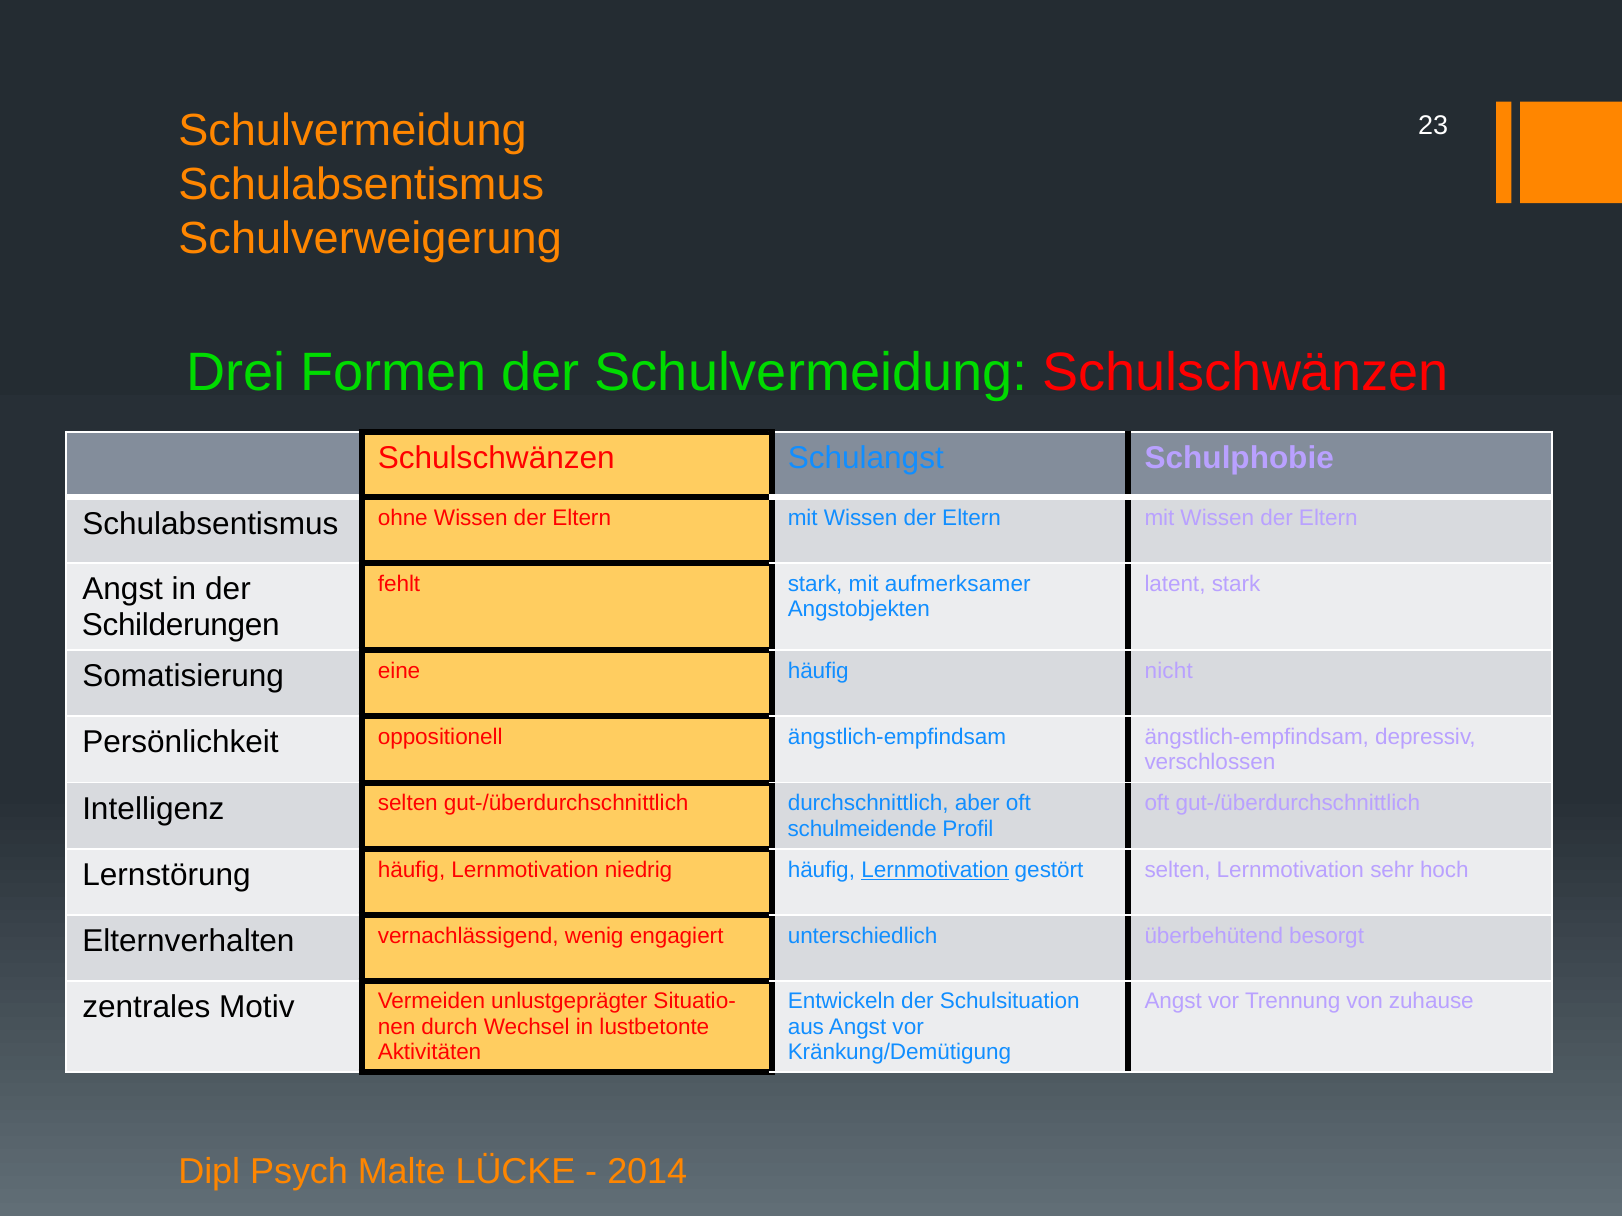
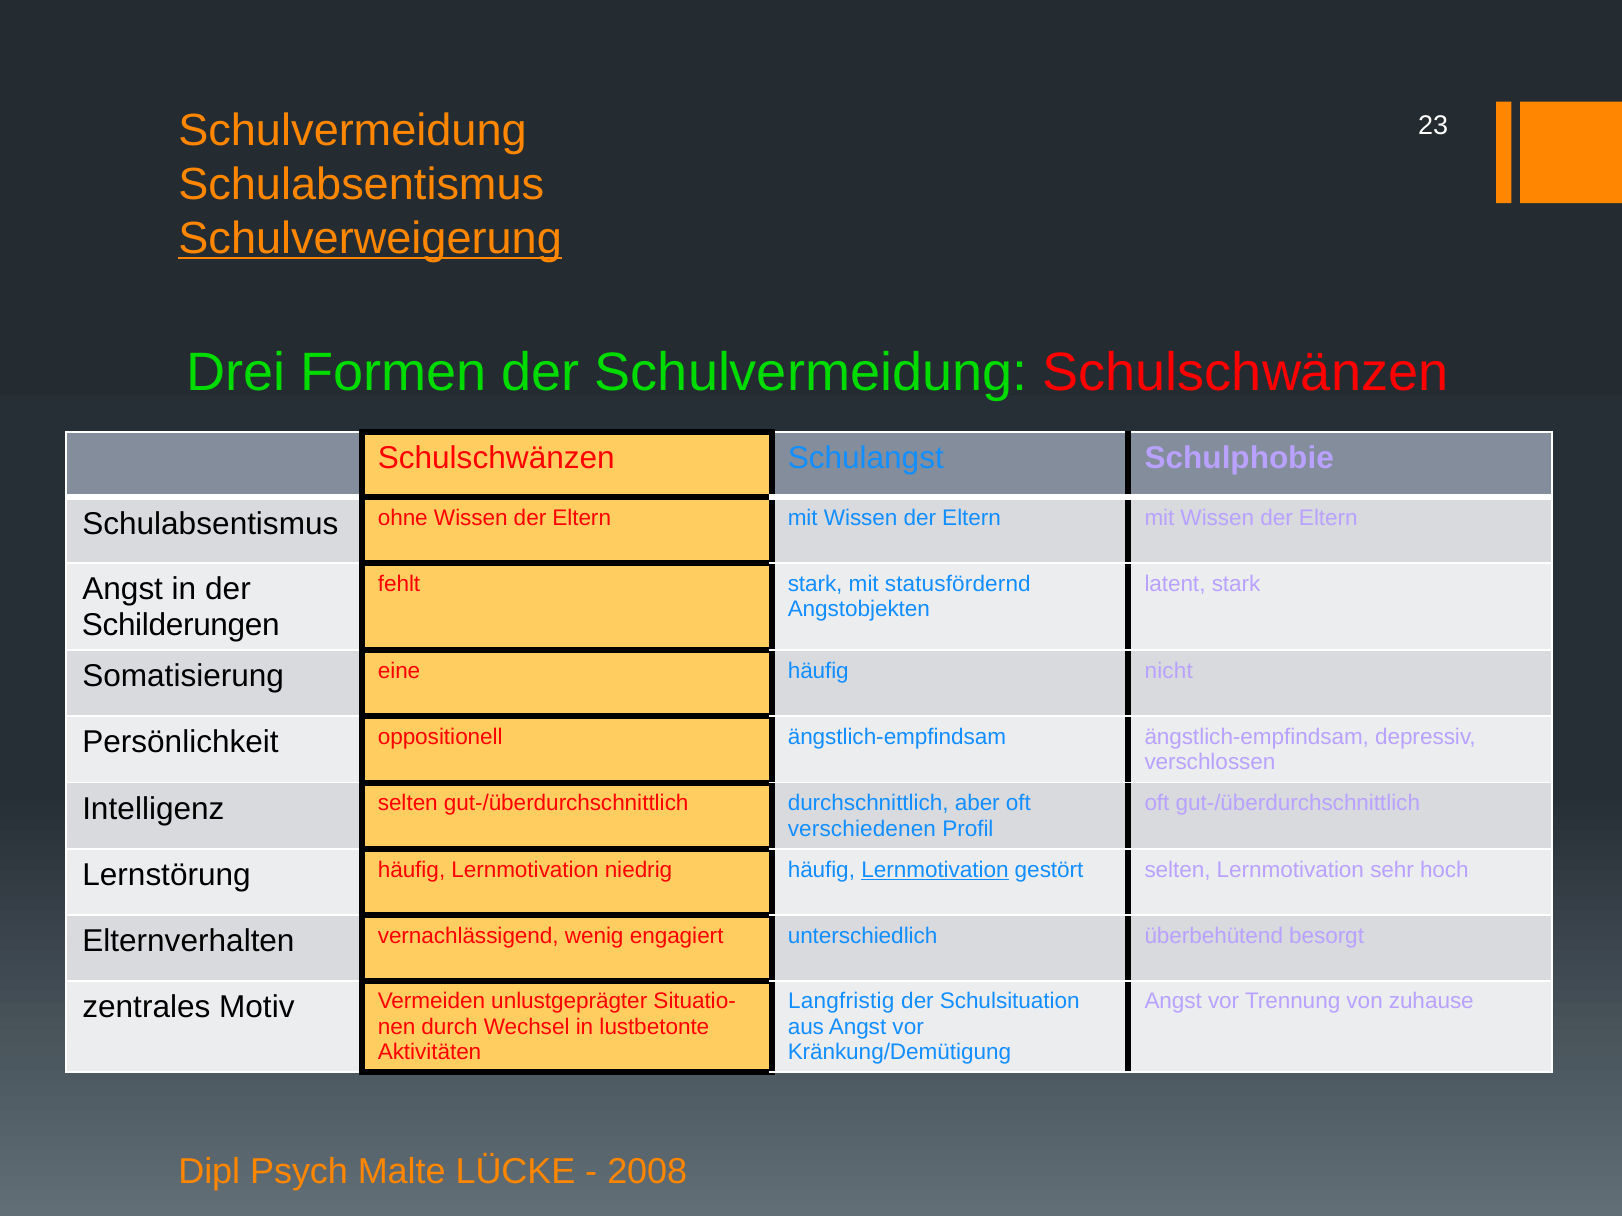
Schulverweigerung underline: none -> present (370, 239)
aufmerksamer: aufmerksamer -> statusfördernd (958, 584)
schulmeidende: schulmeidende -> verschiedenen (862, 829)
Entwickeln: Entwickeln -> Langfristig (841, 1002)
2014: 2014 -> 2008 (647, 1172)
